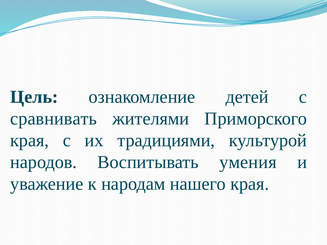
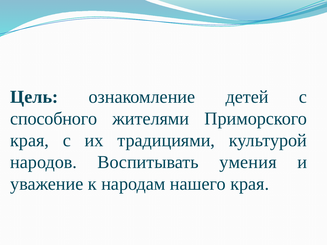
сравнивать: сравнивать -> способного (54, 119)
